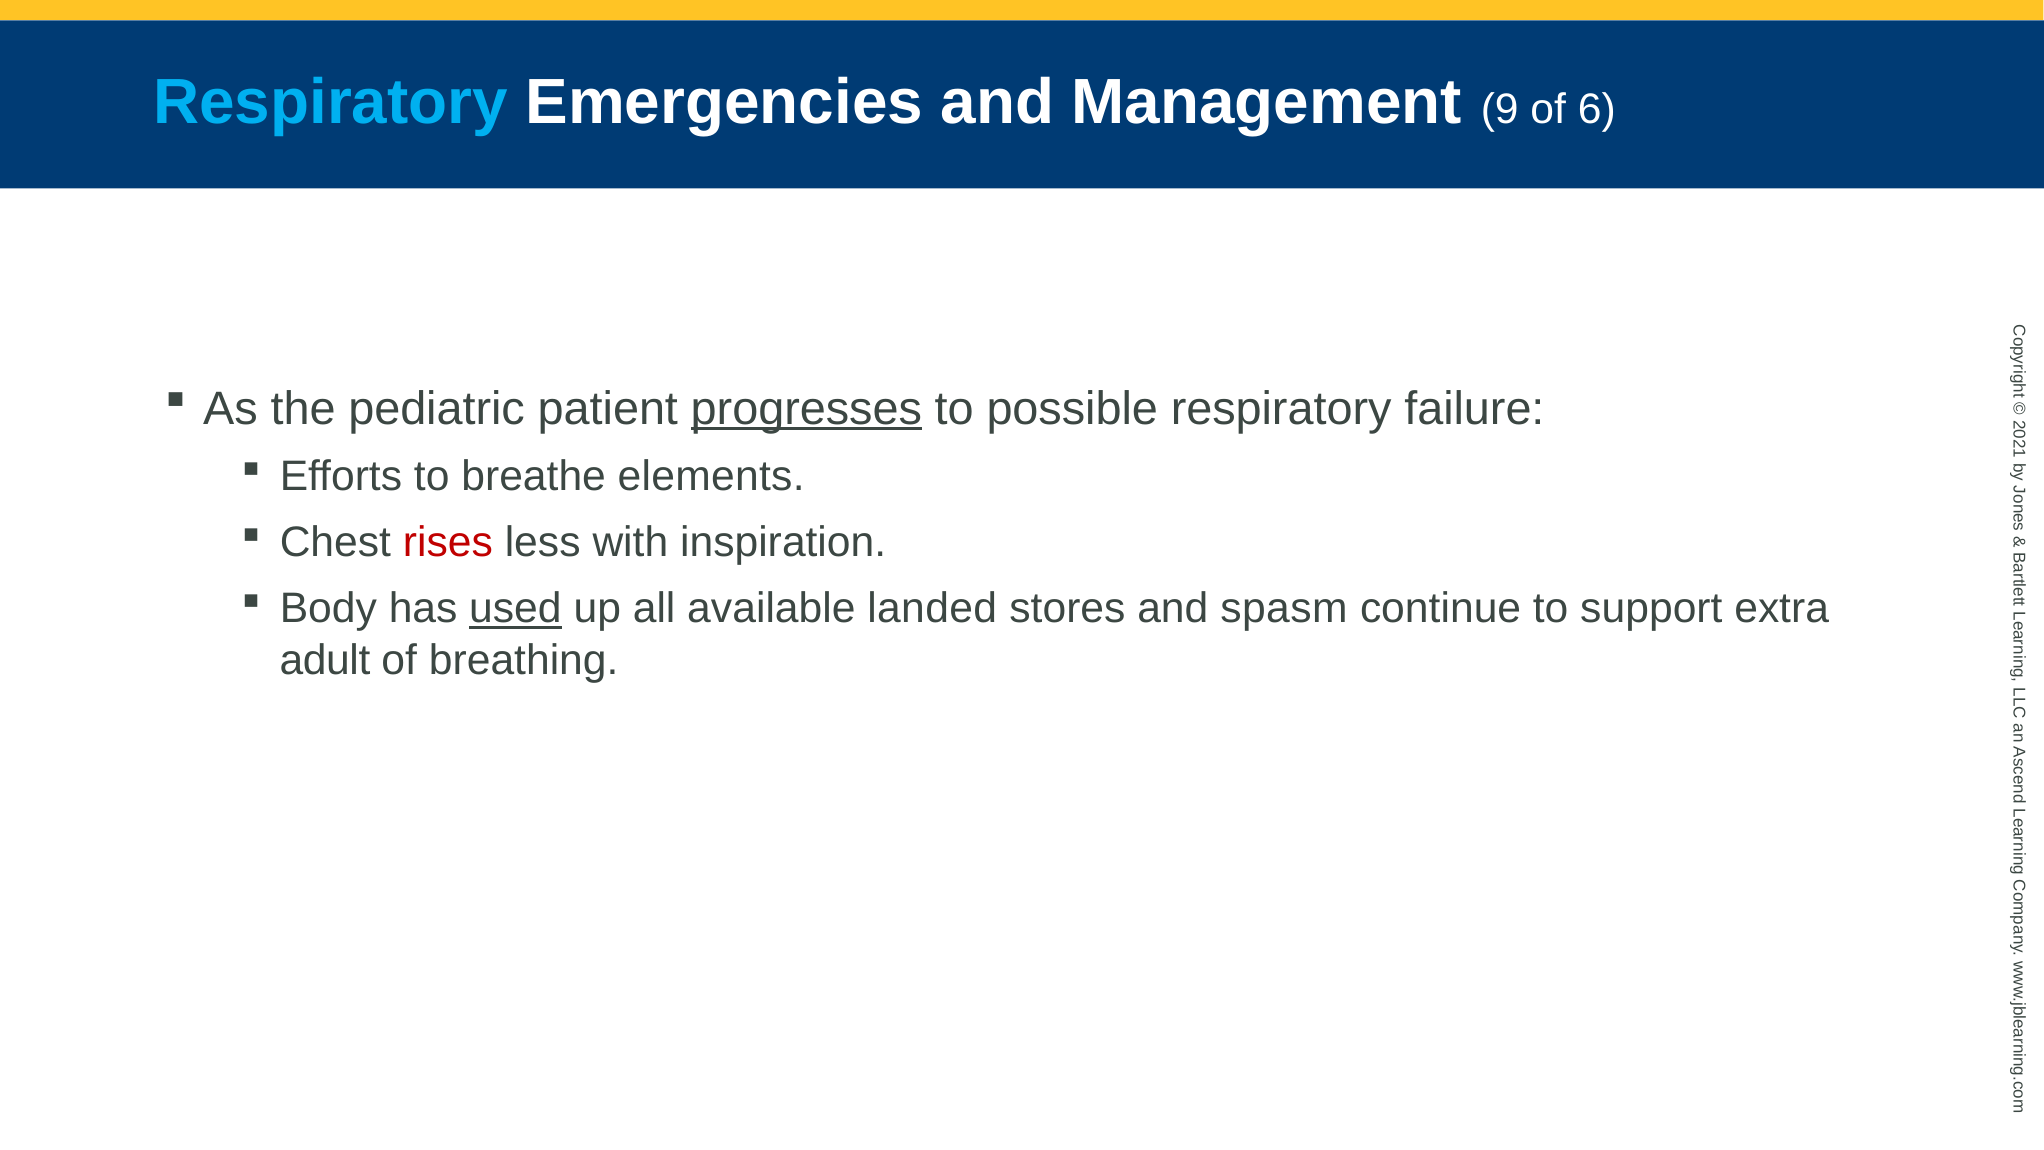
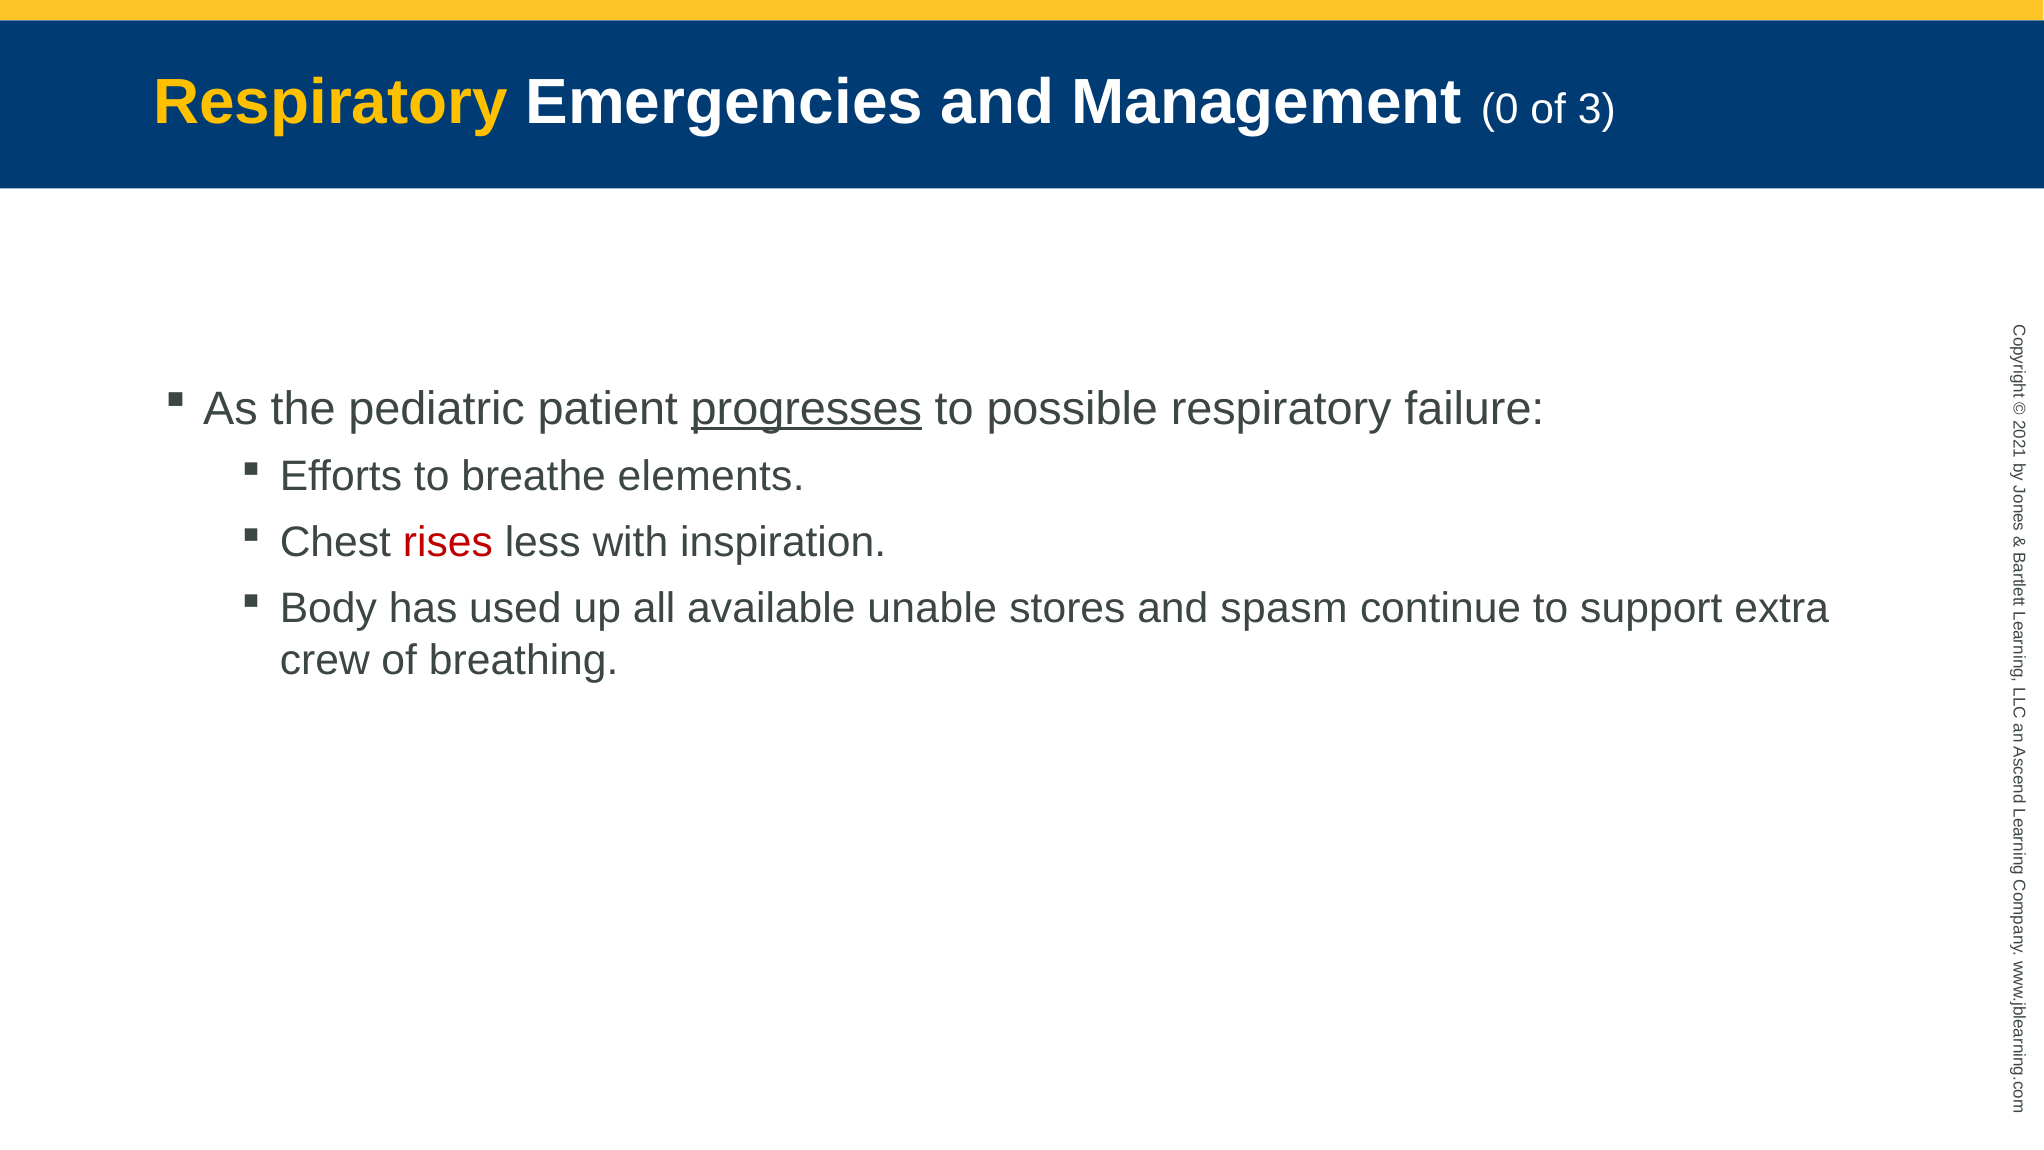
Respiratory colour: light blue -> yellow (331, 103)
Management 9: 9 -> 0 (1500, 110)
6: 6 -> 3 (1597, 110)
used underline: present -> none (515, 609)
landed: landed -> unable (932, 609)
adult: adult -> crew (325, 660)
